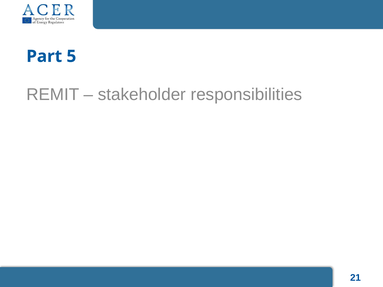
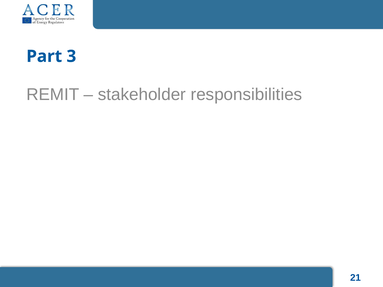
5: 5 -> 3 (71, 56)
